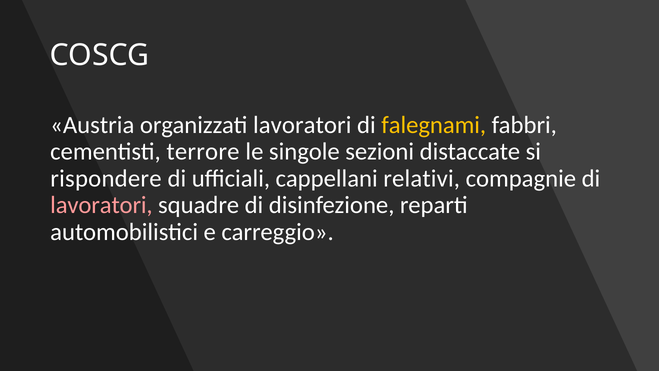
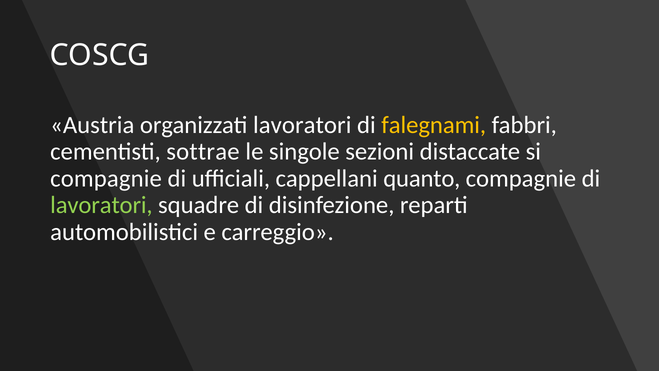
terrore: terrore -> sottrae (203, 152)
rispondere: rispondere -> compagnie (106, 178)
relativi: relativi -> quanto (422, 178)
lavoratori colour: pink -> light green (101, 205)
